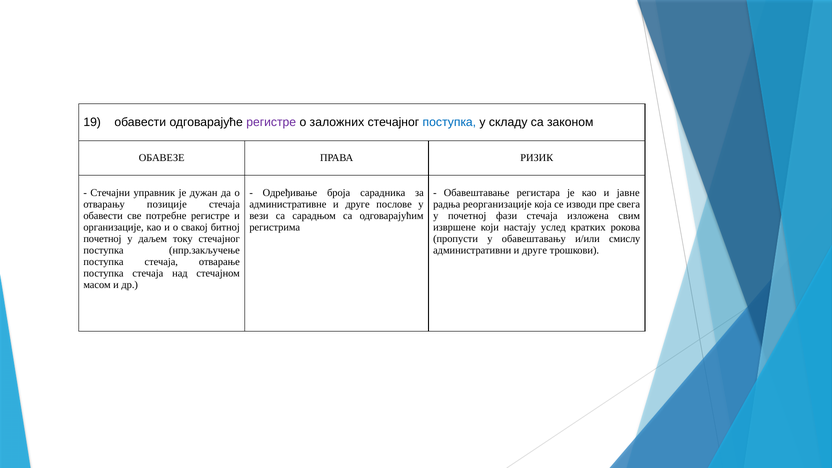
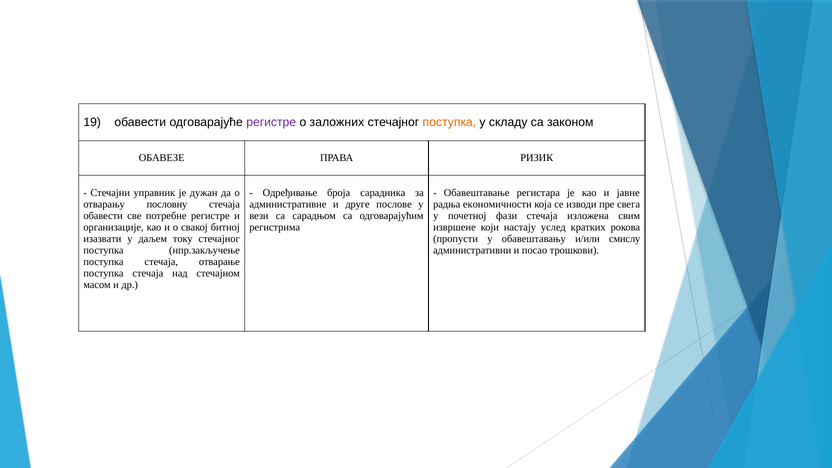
поступка colour: blue -> orange (449, 122)
позиције: позиције -> пословну (167, 204)
реорганизације: реорганизације -> економичности (497, 204)
почетној: почетној -> изазвати (102, 239)
административни и друге: друге -> посао (535, 250)
